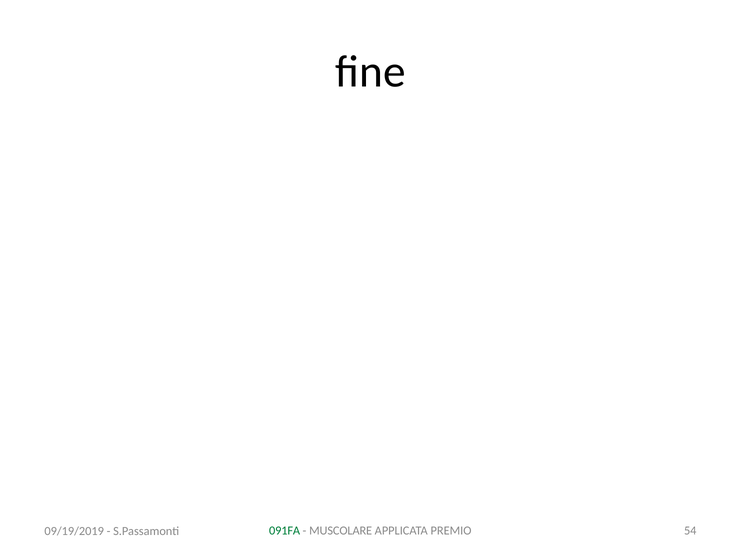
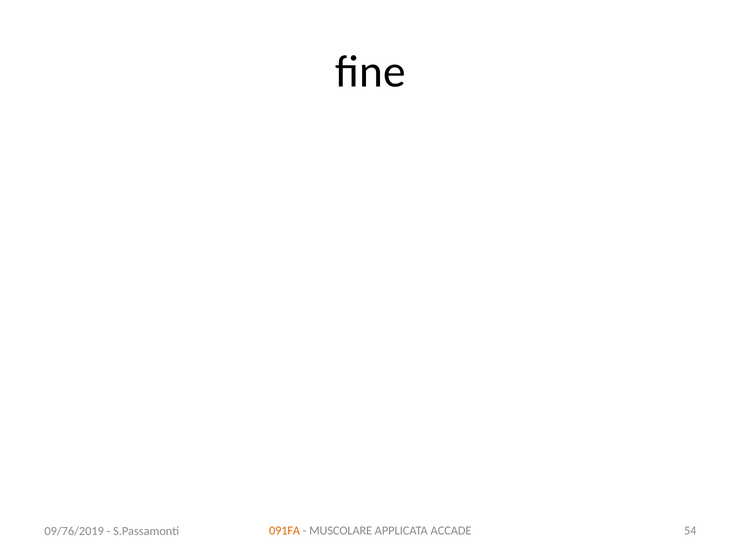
091FA colour: green -> orange (285, 531)
PREMIO: PREMIO -> ACCADE (451, 531)
09/19/2019: 09/19/2019 -> 09/76/2019 (74, 531)
